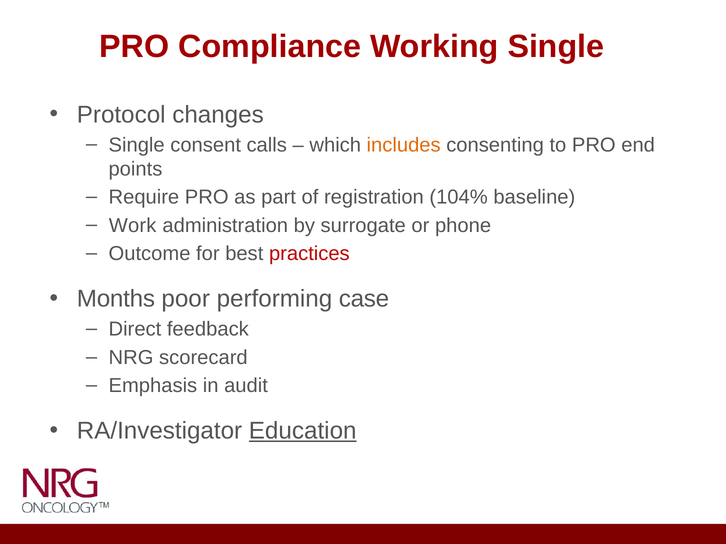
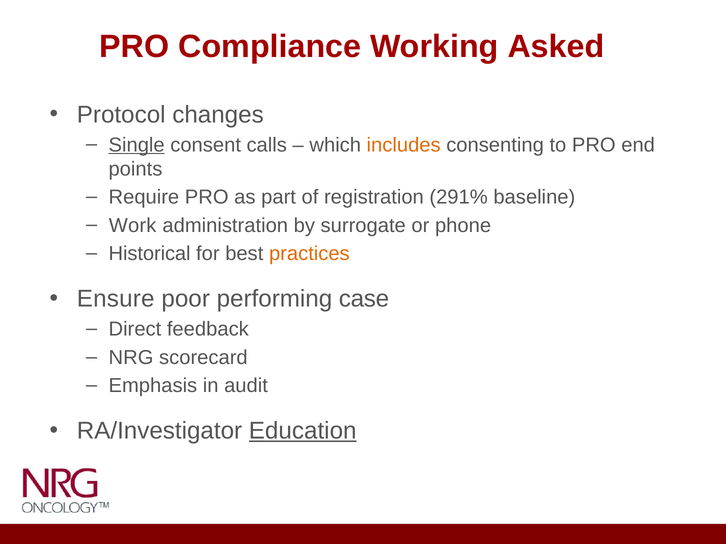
Working Single: Single -> Asked (556, 47)
Single underline: none -> present (137, 145)
104%: 104% -> 291% (459, 197)
Outcome: Outcome -> Historical (150, 254)
practices colour: red -> orange (309, 254)
Months: Months -> Ensure (116, 299)
